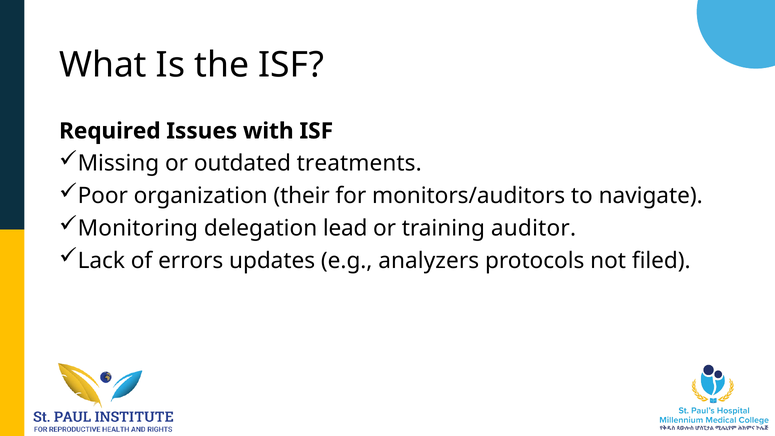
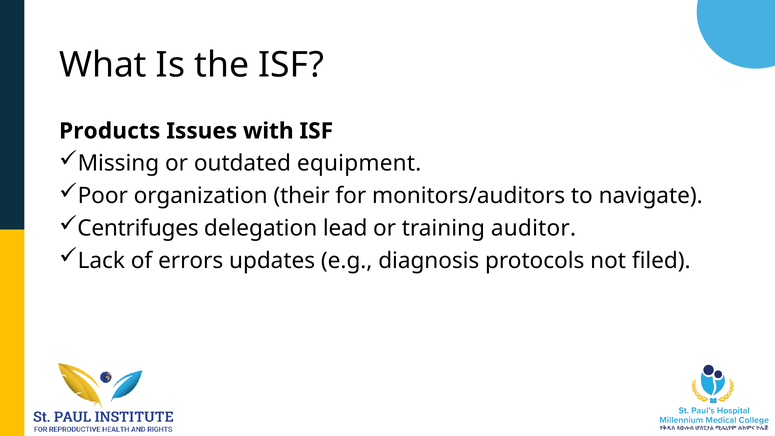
Required: Required -> Products (110, 131)
treatments: treatments -> equipment (359, 163)
Monitoring: Monitoring -> Centrifuges (138, 228)
analyzers: analyzers -> diagnosis (429, 261)
